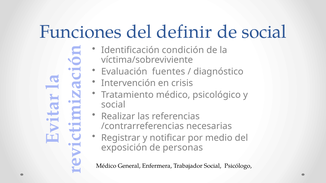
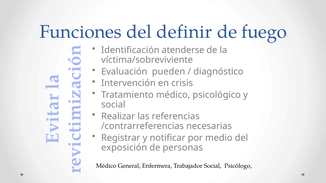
de social: social -> fuego (264, 32)
condición: condición -> atenderse (183, 50)
fuentes: fuentes -> pueden (169, 72)
